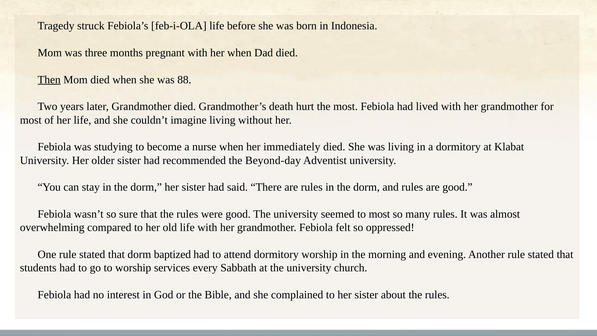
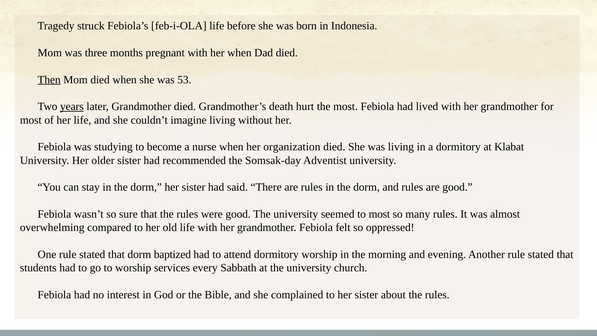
88: 88 -> 53 (184, 80)
years underline: none -> present (72, 106)
immediately: immediately -> organization (292, 147)
Beyond-day: Beyond-day -> Somsak-day (273, 160)
